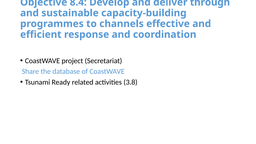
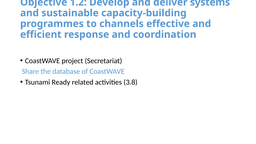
8.4: 8.4 -> 1.2 (78, 2)
through: through -> systems (210, 2)
